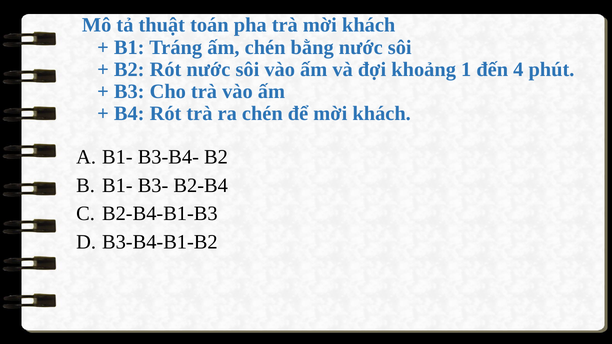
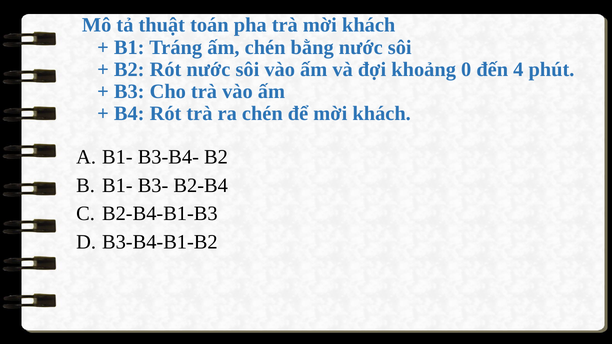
1: 1 -> 0 (466, 69)
